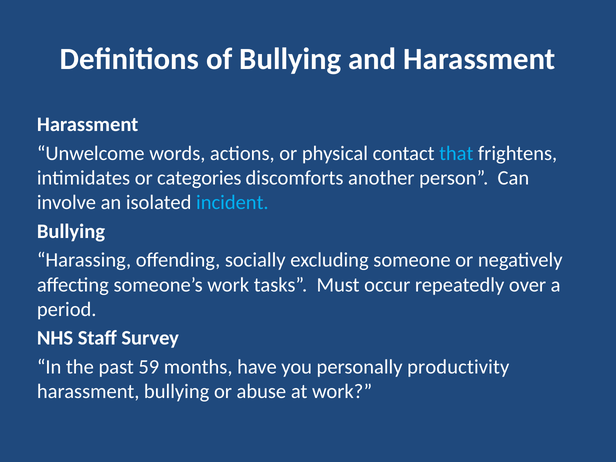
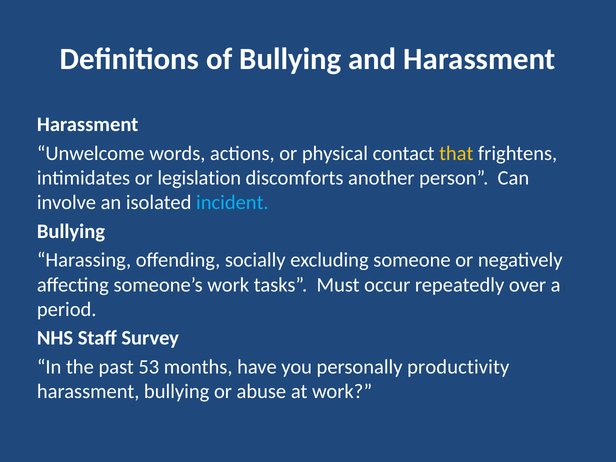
that colour: light blue -> yellow (456, 153)
categories: categories -> legislation (199, 178)
59: 59 -> 53 (149, 367)
